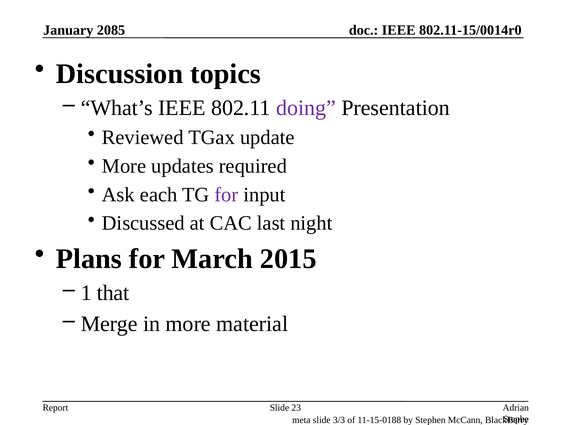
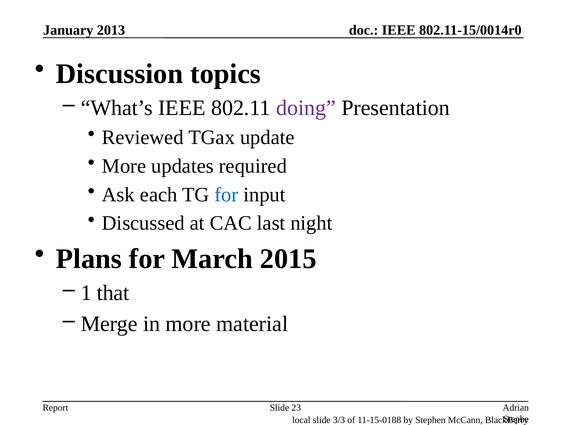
2085: 2085 -> 2013 (111, 30)
for colour: purple -> blue (226, 194)
meta: meta -> local (301, 419)
